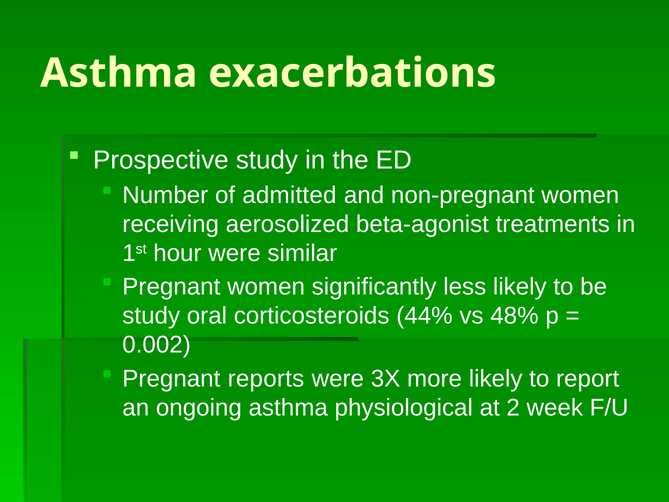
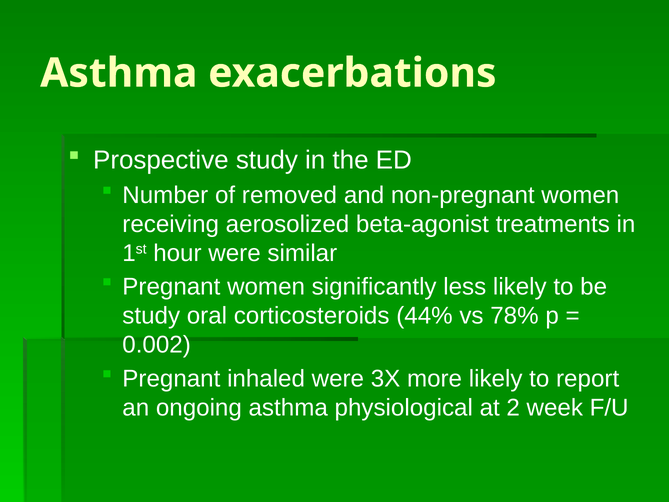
admitted: admitted -> removed (289, 195)
48%: 48% -> 78% (514, 316)
reports: reports -> inhaled (266, 378)
